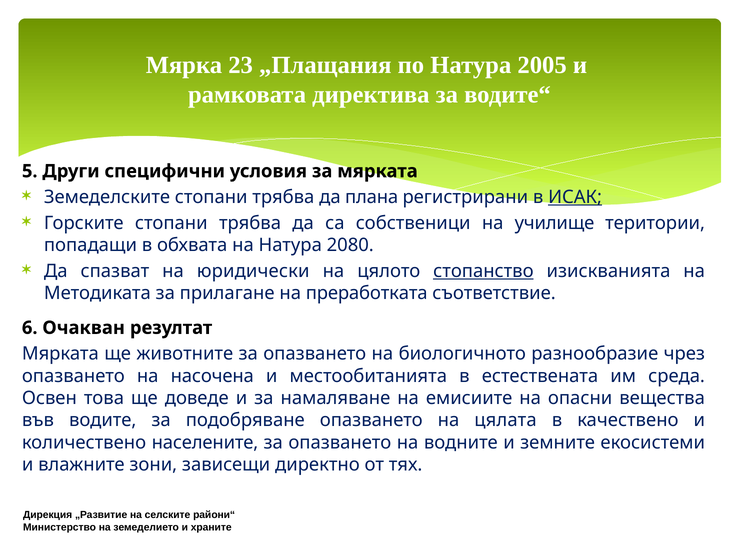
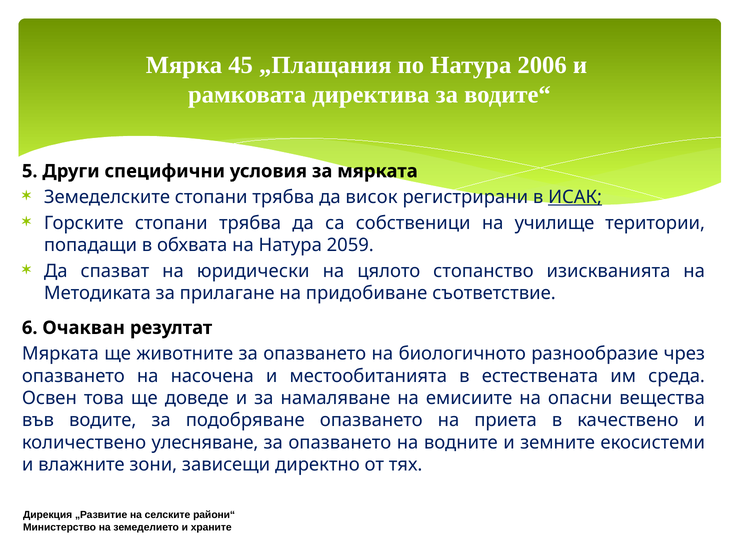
23: 23 -> 45 (241, 65)
2005: 2005 -> 2006 (542, 65)
плана: плана -> висок (372, 197)
2080: 2080 -> 2059 (350, 245)
стопанство underline: present -> none (483, 271)
преработката: преработката -> придобиване (367, 293)
цялата: цялата -> приета (506, 420)
населените: населените -> улесняване (205, 442)
